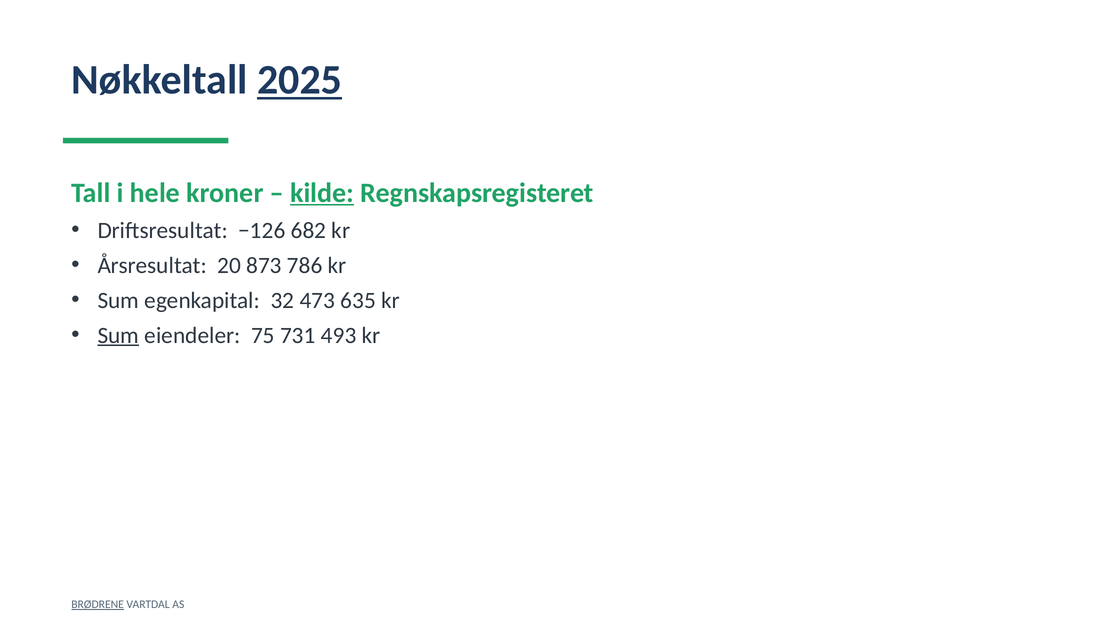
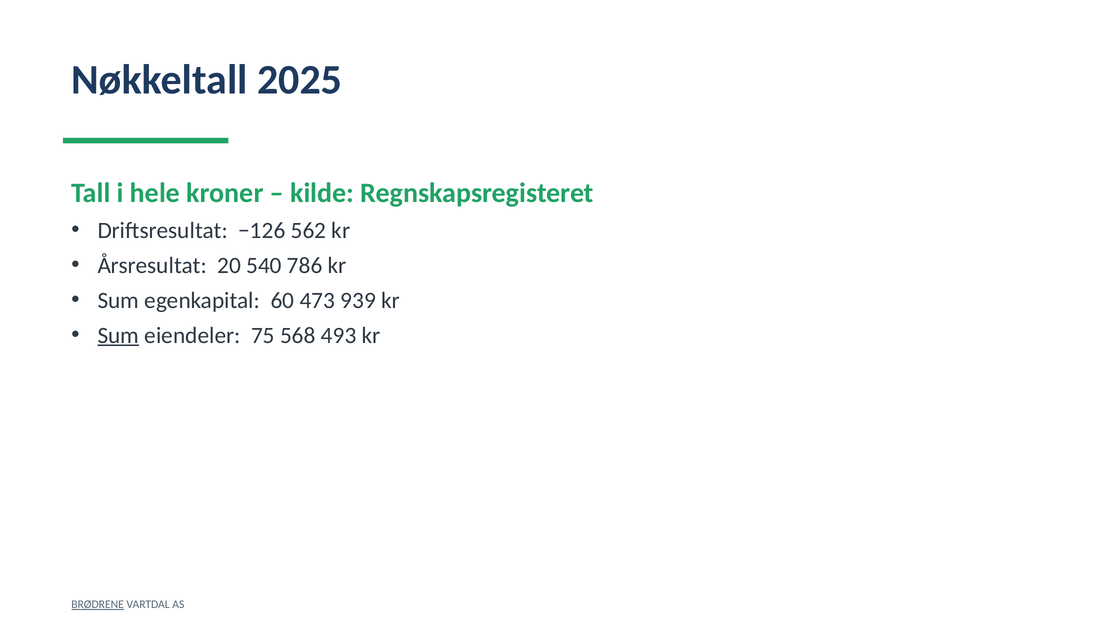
2025 underline: present -> none (300, 80)
kilde underline: present -> none (322, 193)
682: 682 -> 562 (308, 230)
873: 873 -> 540 (264, 265)
32: 32 -> 60 (282, 300)
635: 635 -> 939 (358, 300)
731: 731 -> 568 (298, 335)
